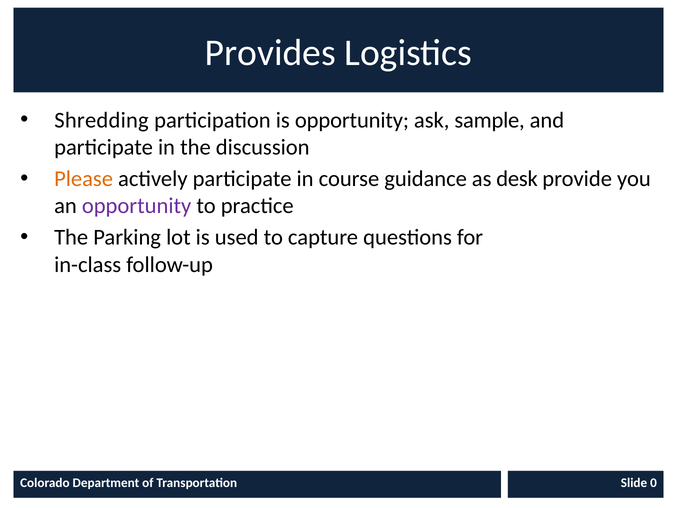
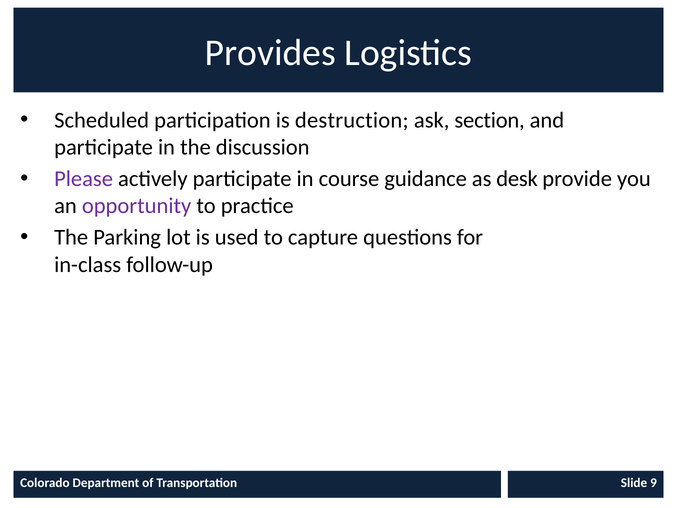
Shredding: Shredding -> Scheduled (102, 120)
is opportunity: opportunity -> destruction (352, 120)
sample: sample -> section (490, 120)
Please colour: orange -> purple (84, 179)
0: 0 -> 9 (653, 483)
